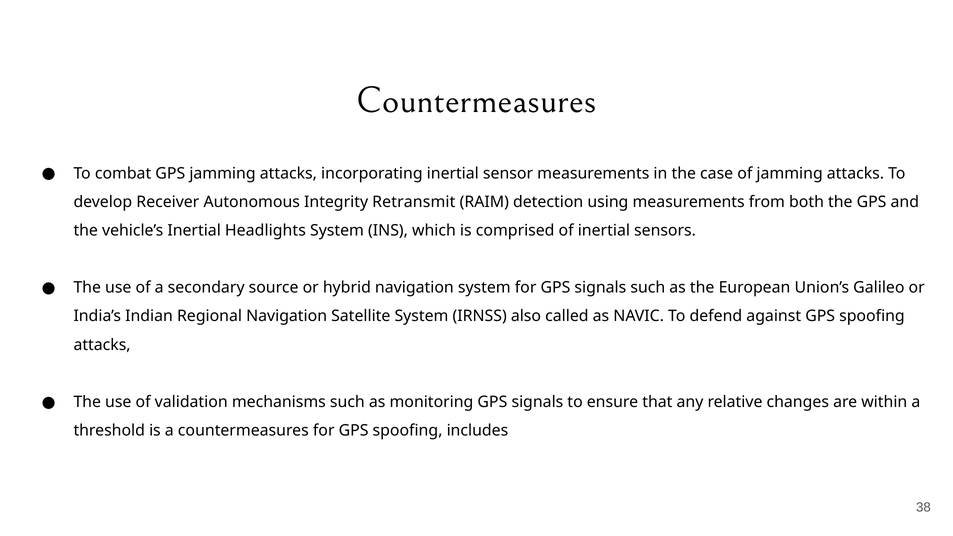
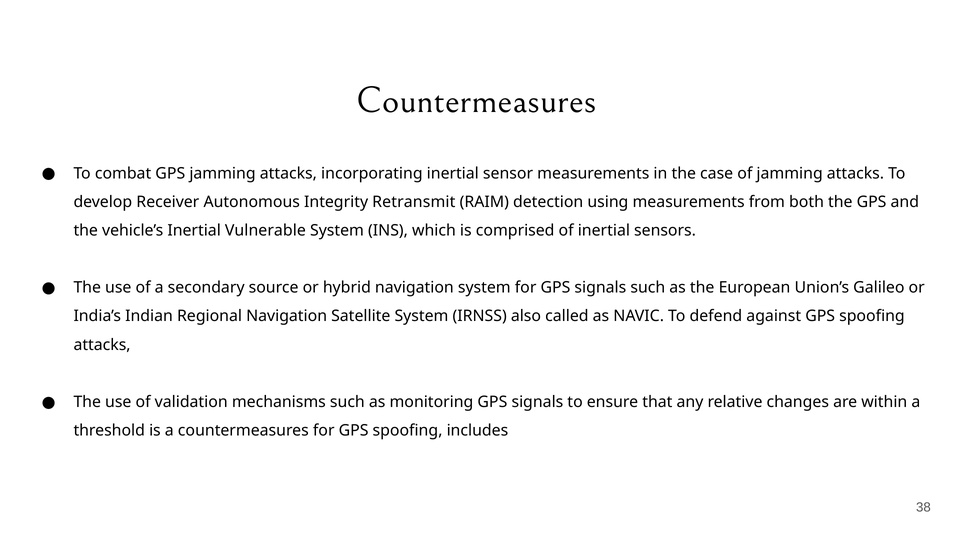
Headlights: Headlights -> Vulnerable (265, 231)
